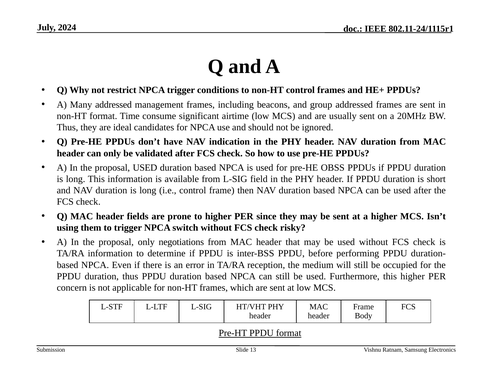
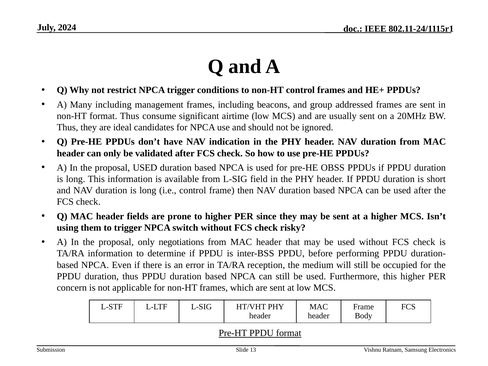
Many addressed: addressed -> including (113, 105)
format Time: Time -> Thus (130, 116)
